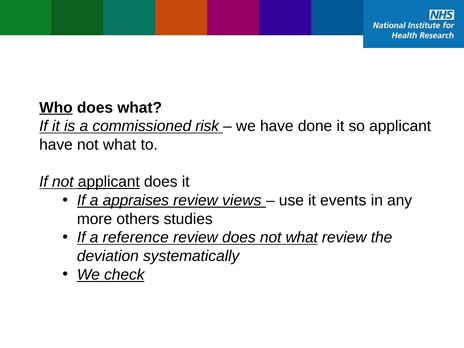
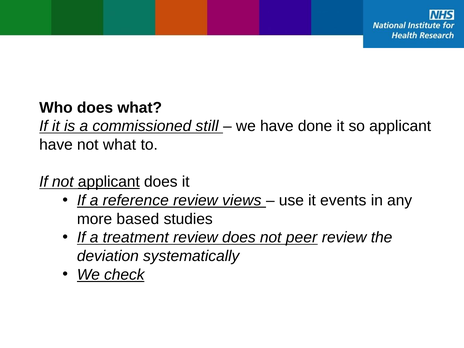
Who underline: present -> none (56, 108)
risk: risk -> still (207, 126)
appraises: appraises -> reference (136, 200)
others: others -> based (138, 219)
reference: reference -> treatment (136, 238)
does not what: what -> peer (302, 238)
